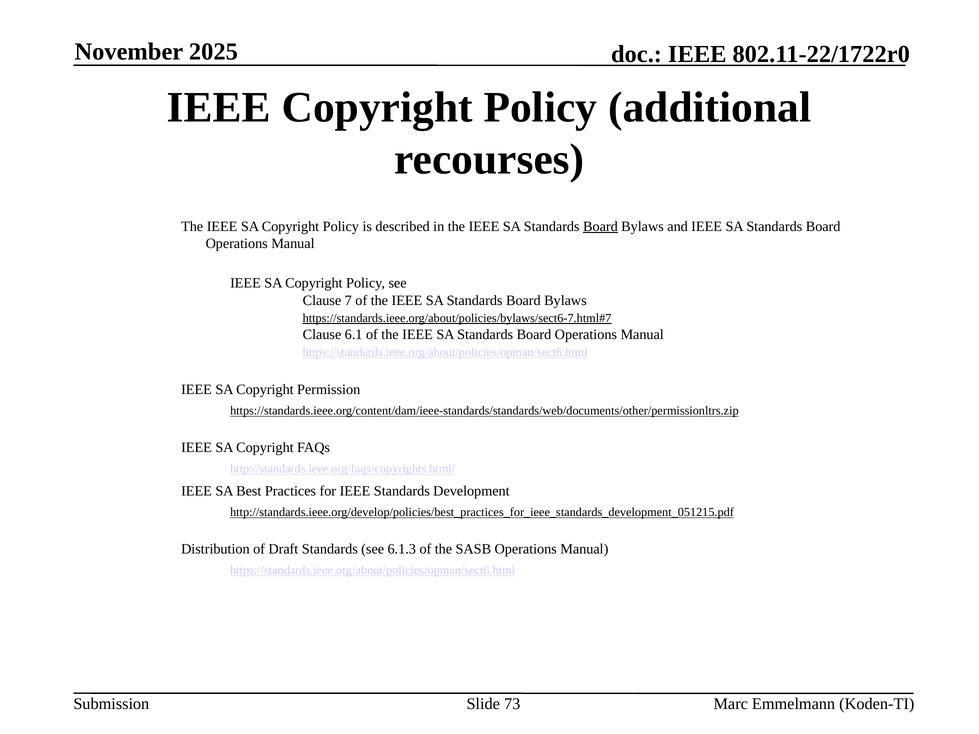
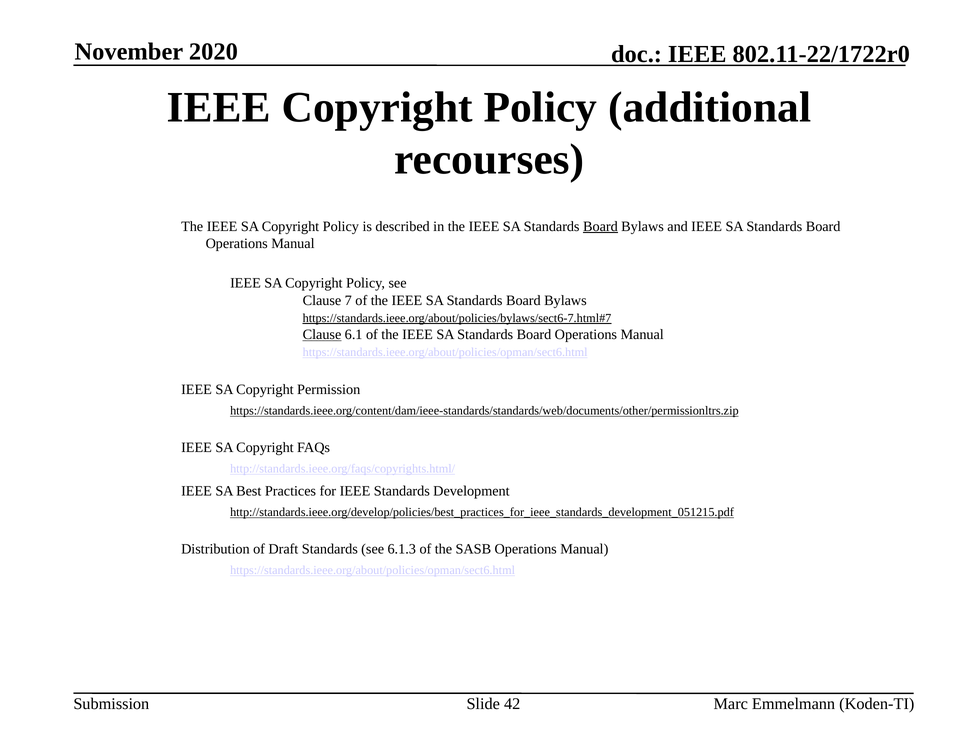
2025: 2025 -> 2020 (213, 52)
Clause underline: none -> present (322, 335)
73: 73 -> 42 (512, 704)
